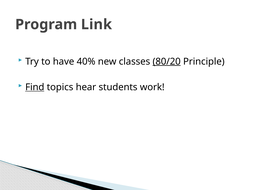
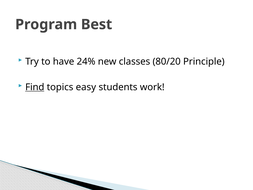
Link: Link -> Best (97, 24)
40%: 40% -> 24% (86, 61)
80/20 underline: present -> none (167, 61)
hear: hear -> easy (86, 87)
